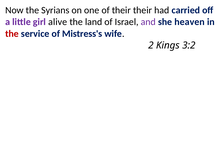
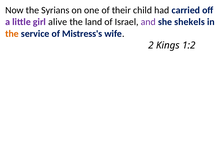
their their: their -> child (143, 10)
heaven: heaven -> shekels (190, 22)
the colour: red -> orange (12, 34)
3:2: 3:2 -> 1:2 (189, 45)
